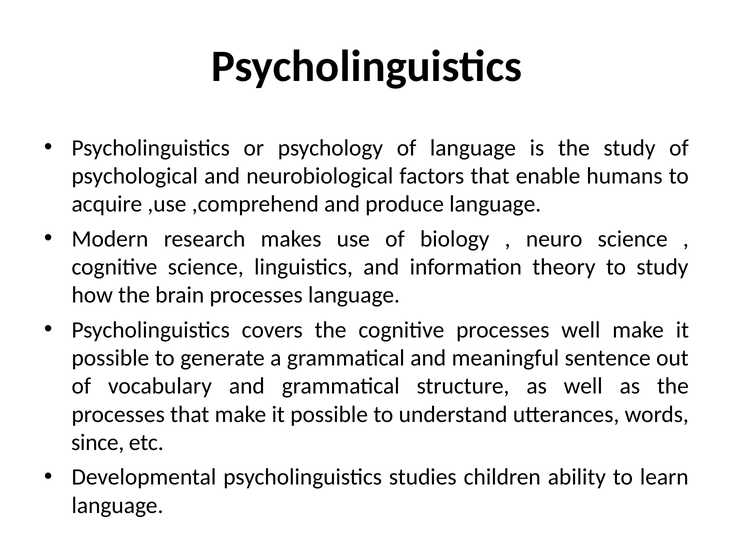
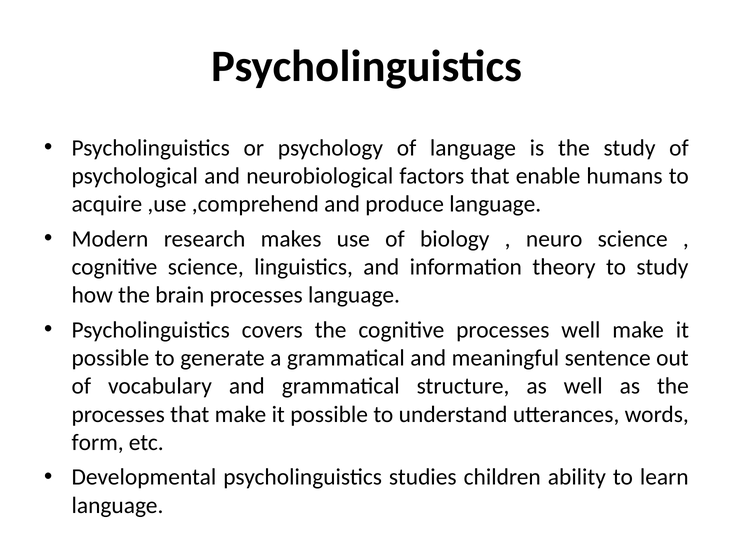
since: since -> form (98, 442)
